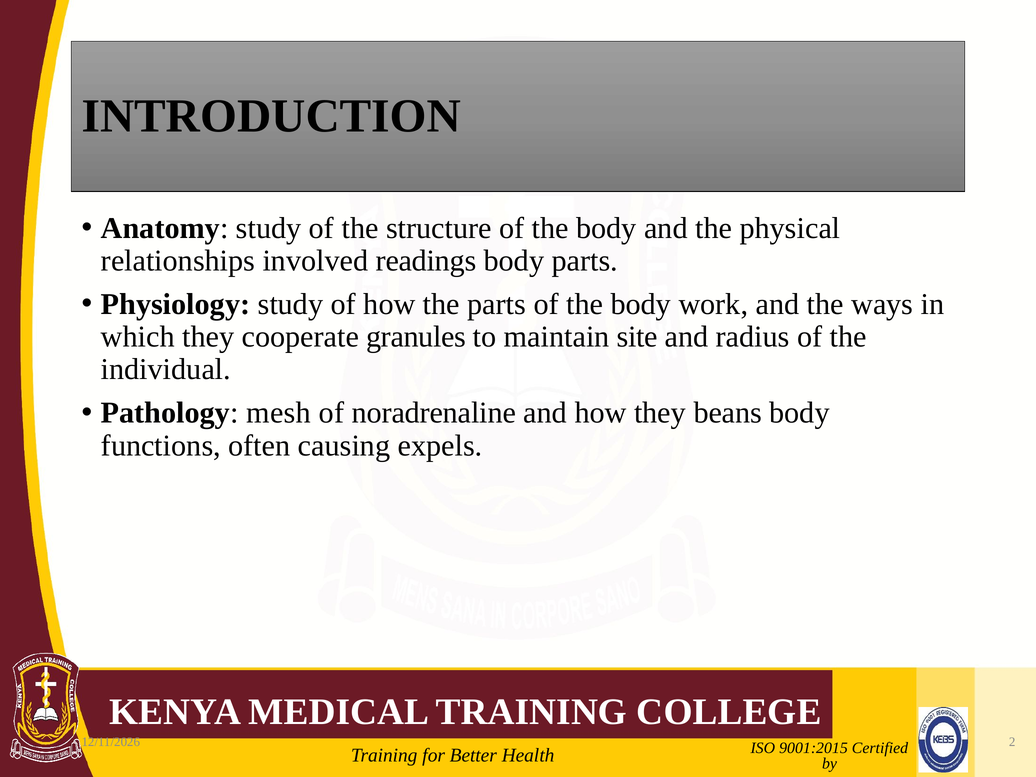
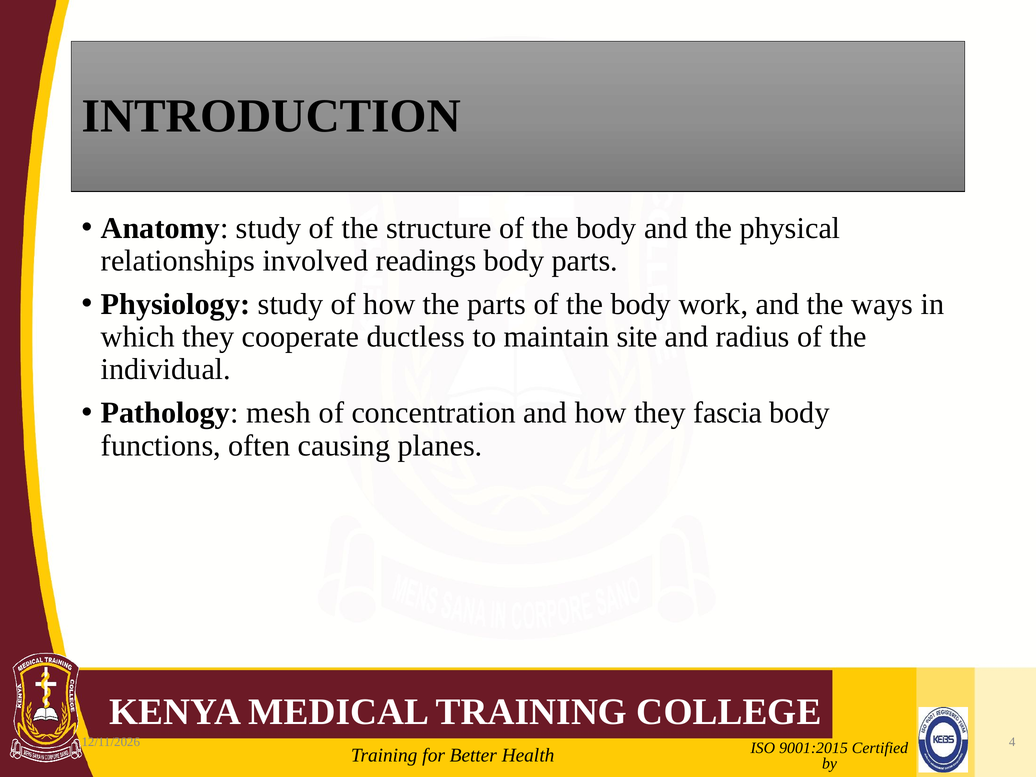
granules: granules -> ductless (416, 337)
noradrenaline: noradrenaline -> concentration (434, 413)
beans: beans -> fascia (728, 413)
expels: expels -> planes (440, 446)
2: 2 -> 4 (1012, 742)
